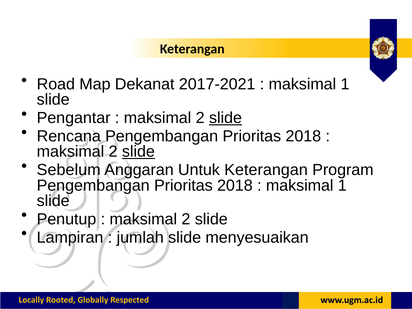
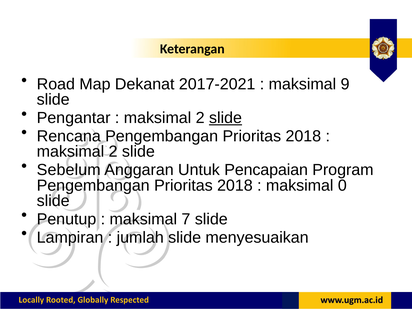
1: 1 -> 9 (345, 84)
slide underline: present -> none (138, 152)
Untuk Keterangan: Keterangan -> Pencapaian (266, 170)
1: 1 -> 0 (342, 185)
2: 2 -> 7 (186, 219)
